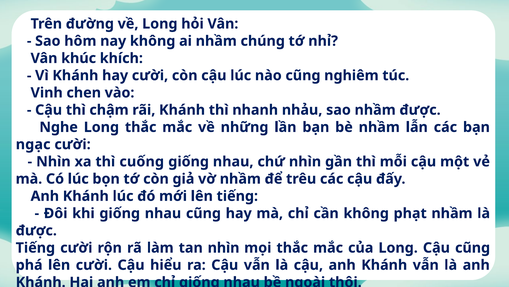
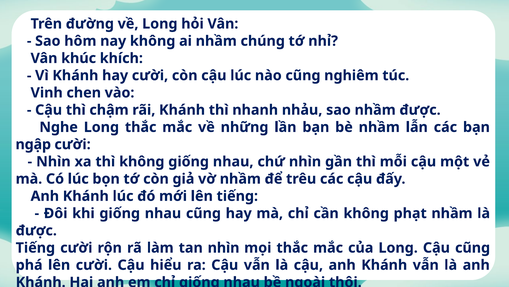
ngạc: ngạc -> ngập (33, 144)
thì cuống: cuống -> không (142, 161)
